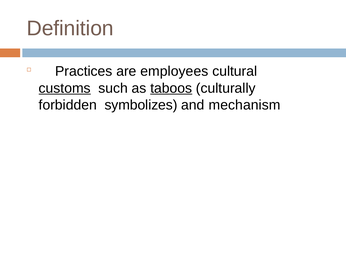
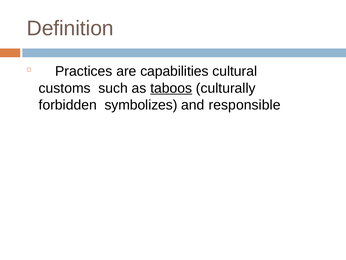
employees: employees -> capabilities (174, 71)
customs underline: present -> none (65, 88)
mechanism: mechanism -> responsible (245, 105)
